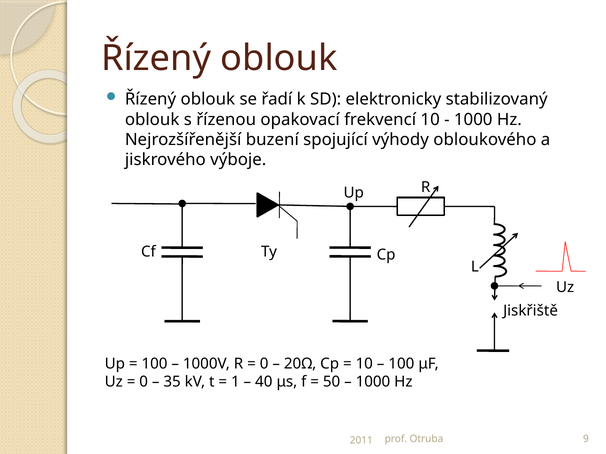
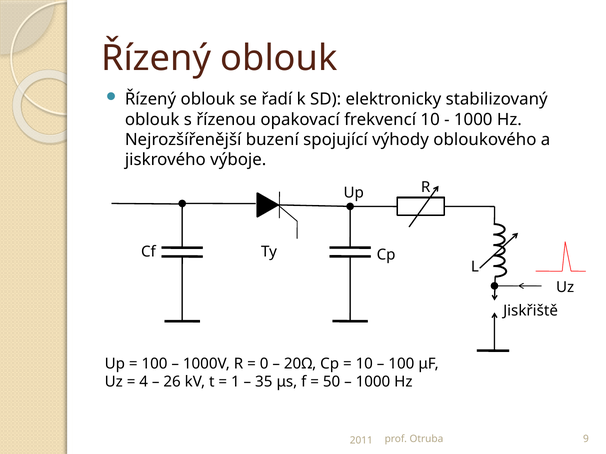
0: 0 -> 4 (144, 382)
35: 35 -> 26 (172, 382)
40: 40 -> 35 (264, 382)
